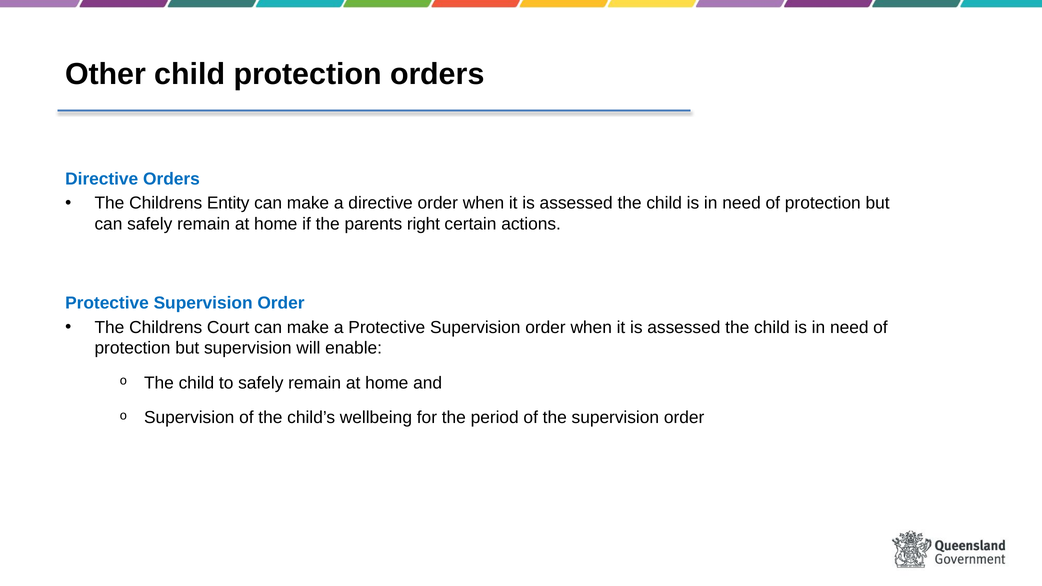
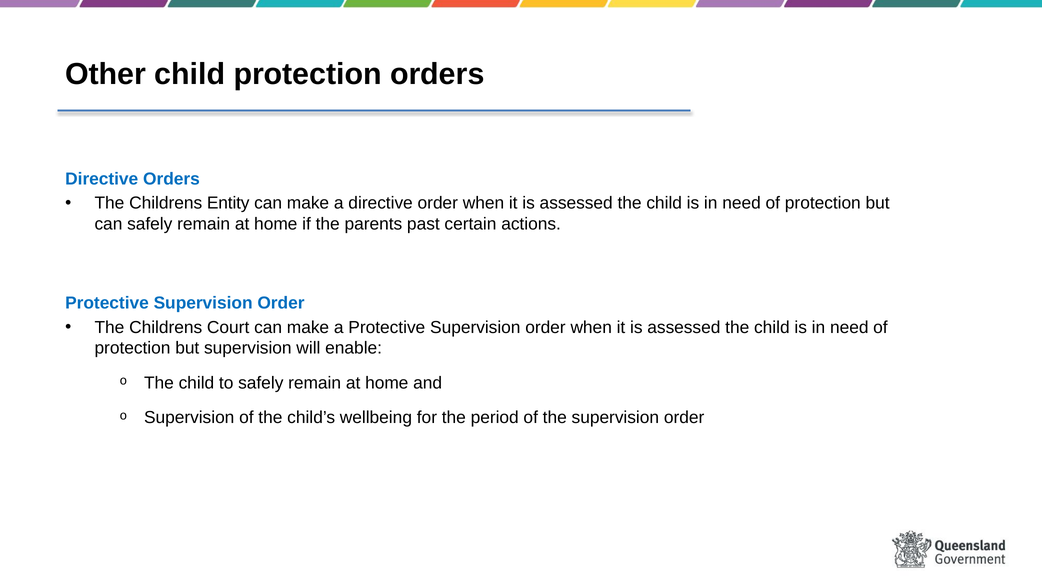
right: right -> past (423, 224)
